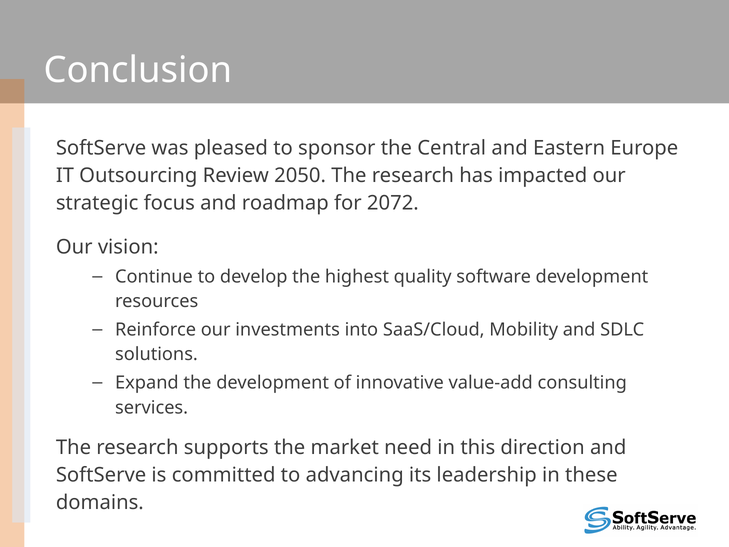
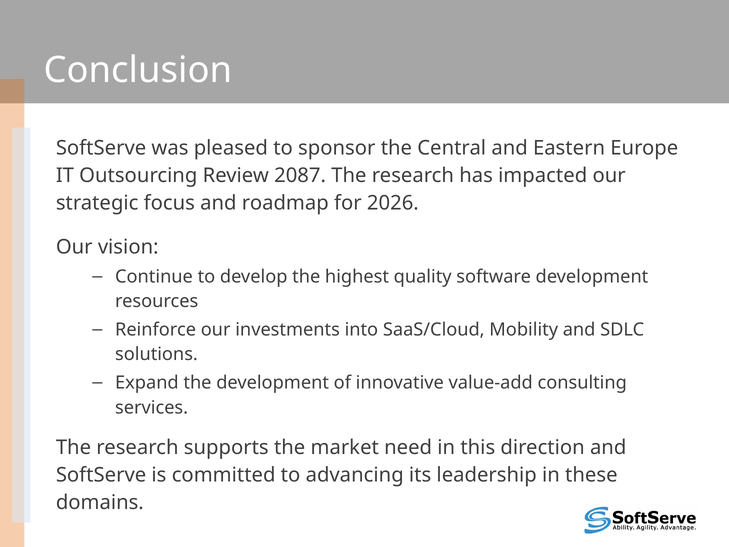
2050: 2050 -> 2087 (300, 175)
2072: 2072 -> 2026 (393, 203)
